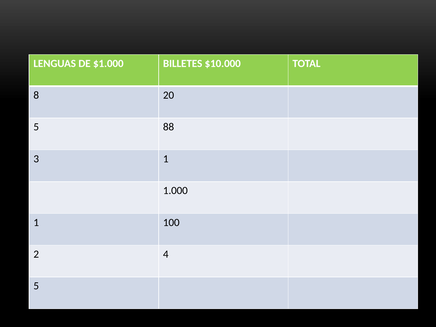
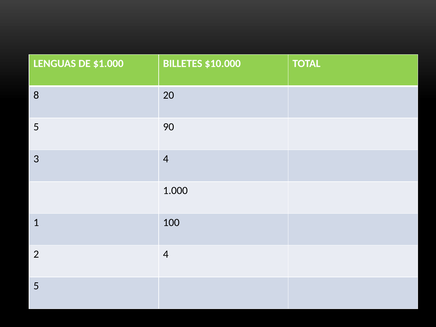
88: 88 -> 90 (169, 127)
3 1: 1 -> 4 (166, 159)
